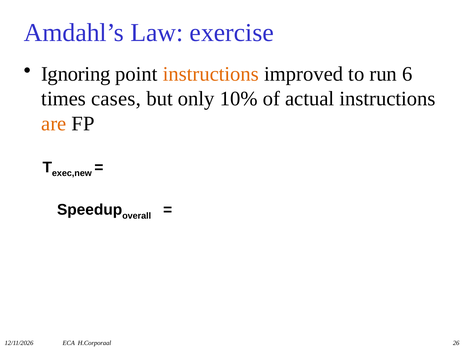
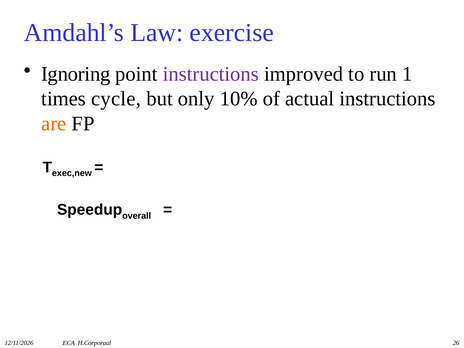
instructions colour: orange -> purple (211, 74)
6: 6 -> 1 (407, 74)
cases: cases -> cycle (116, 99)
